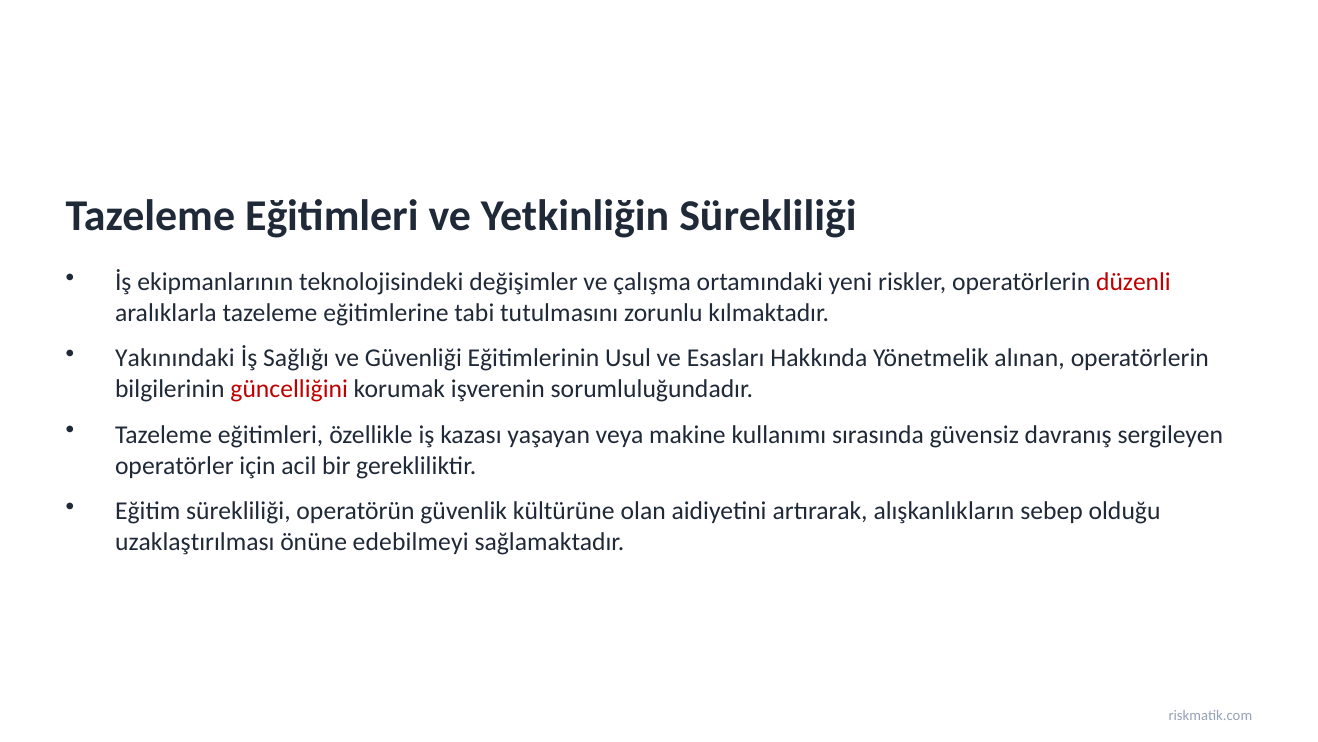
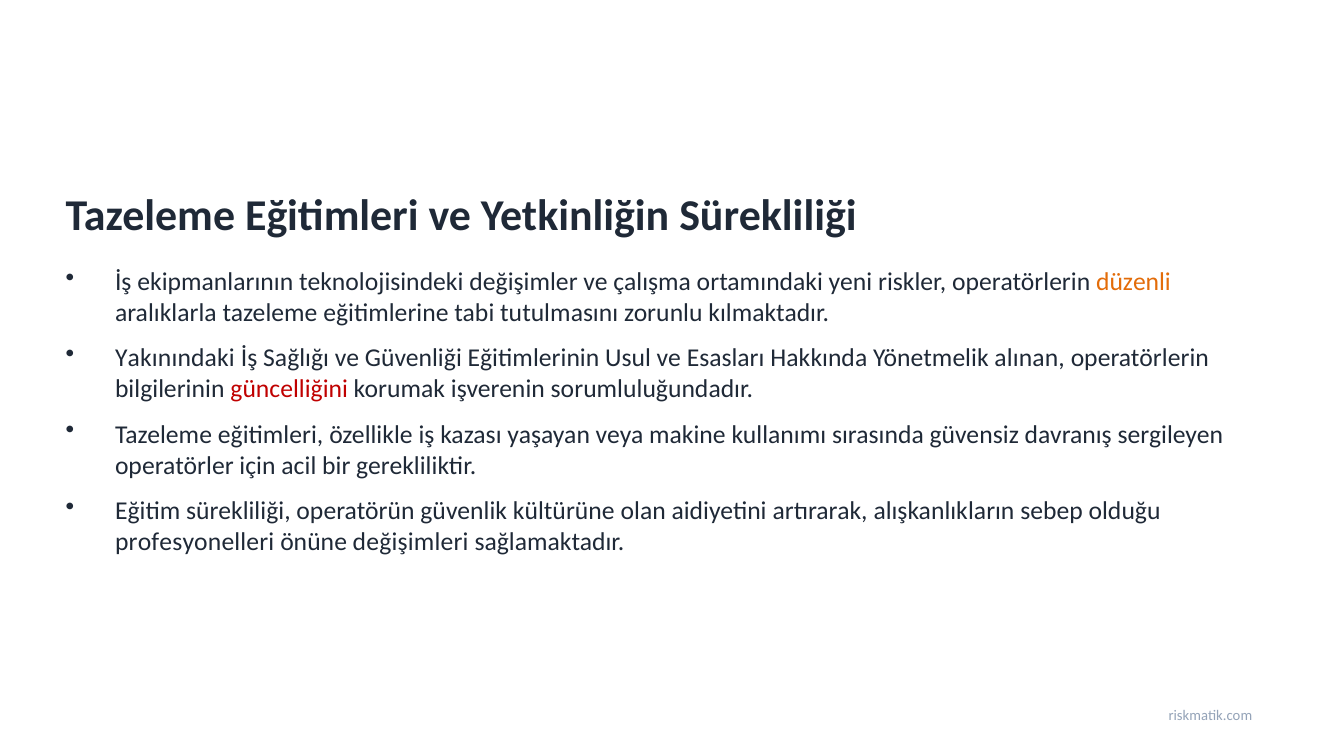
düzenli colour: red -> orange (1133, 282)
uzaklaştırılması: uzaklaştırılması -> profesyonelleri (195, 541)
edebilmeyi: edebilmeyi -> değişimleri (411, 541)
